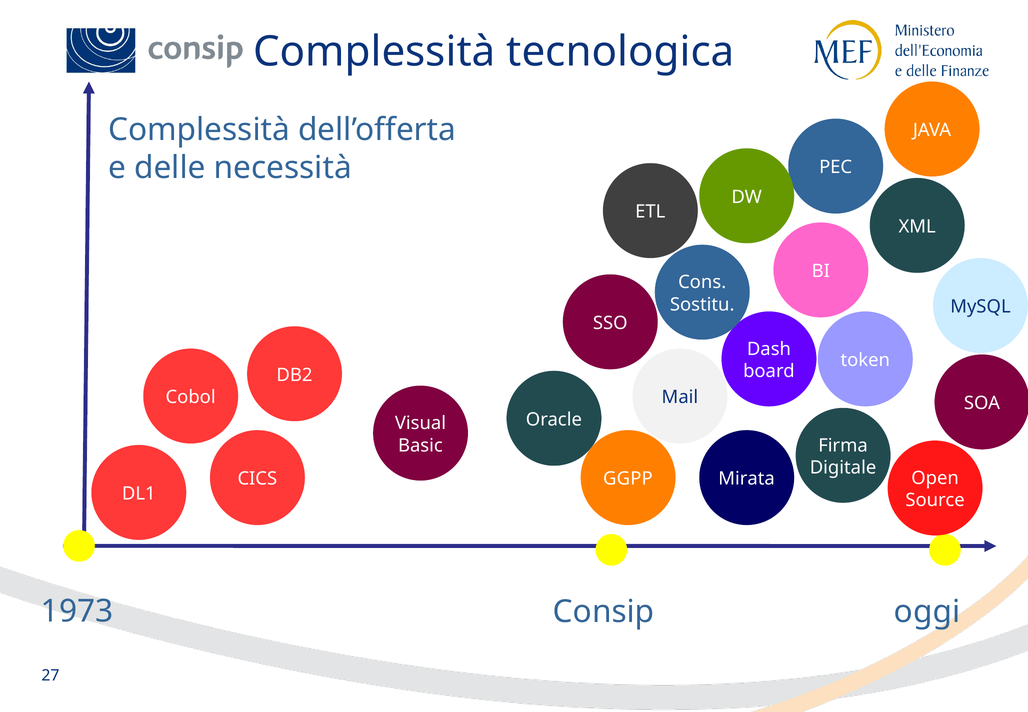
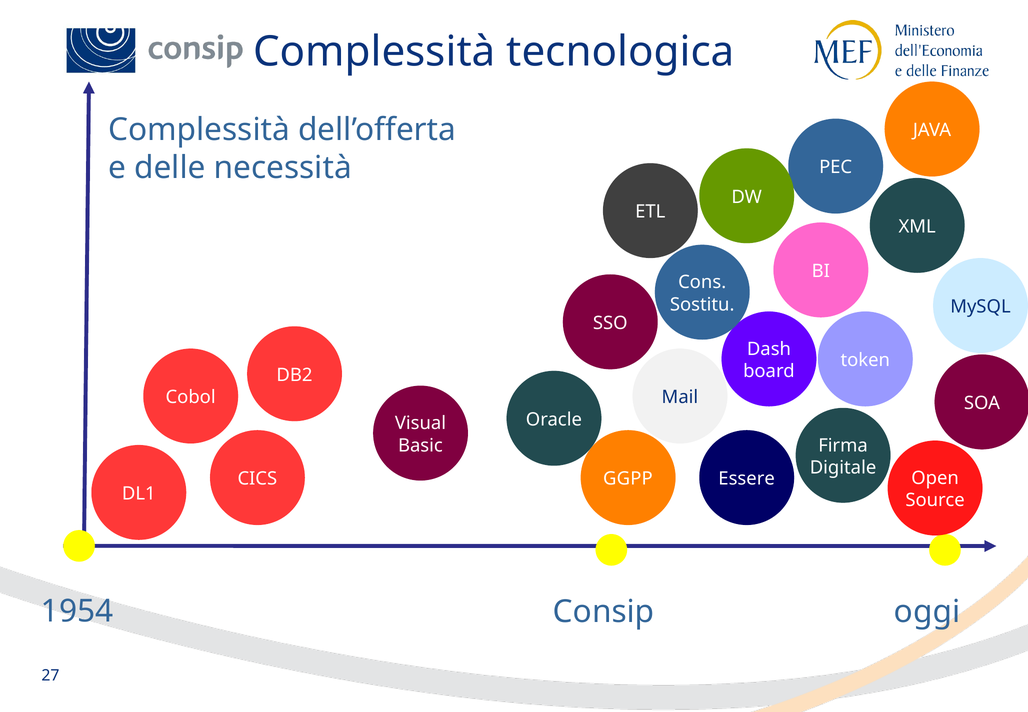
Mirata: Mirata -> Essere (747, 479)
1973: 1973 -> 1954 (77, 611)
